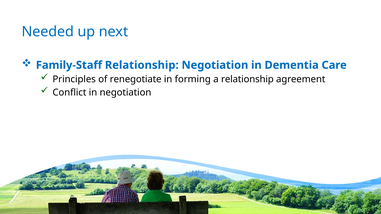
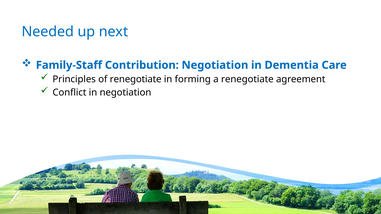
Family-Staff Relationship: Relationship -> Contribution (142, 65)
a relationship: relationship -> renegotiate (247, 79)
